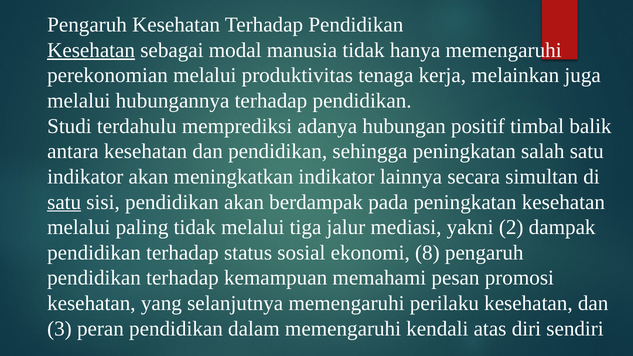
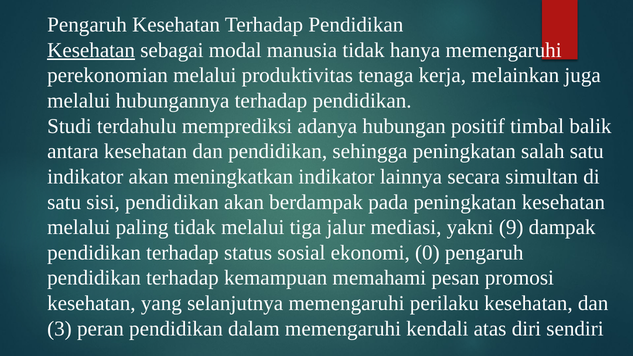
satu underline: present -> none (64, 202)
2: 2 -> 9 (511, 227)
8: 8 -> 0 (427, 253)
